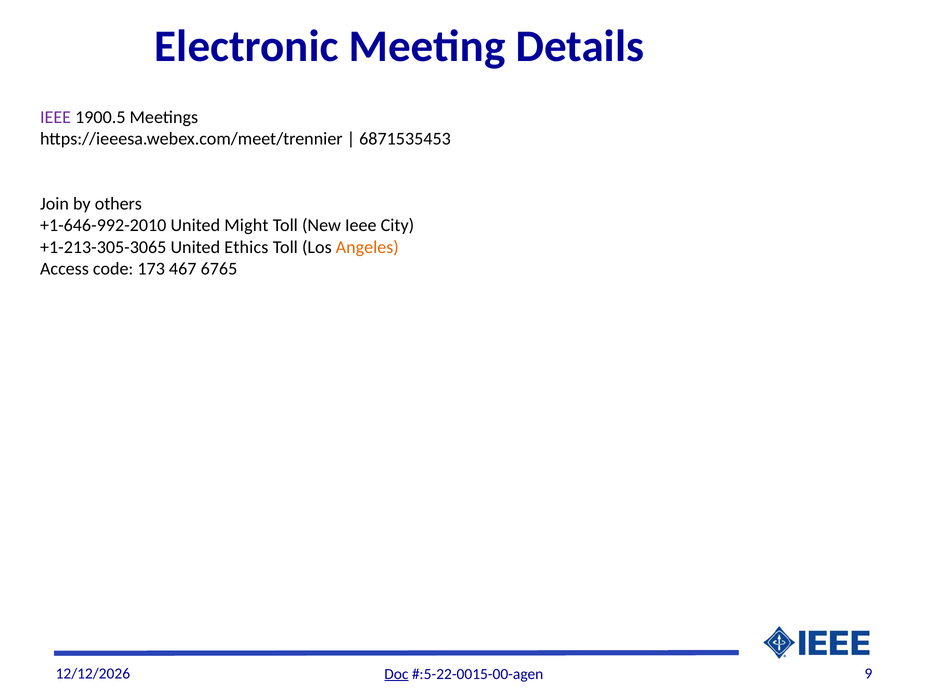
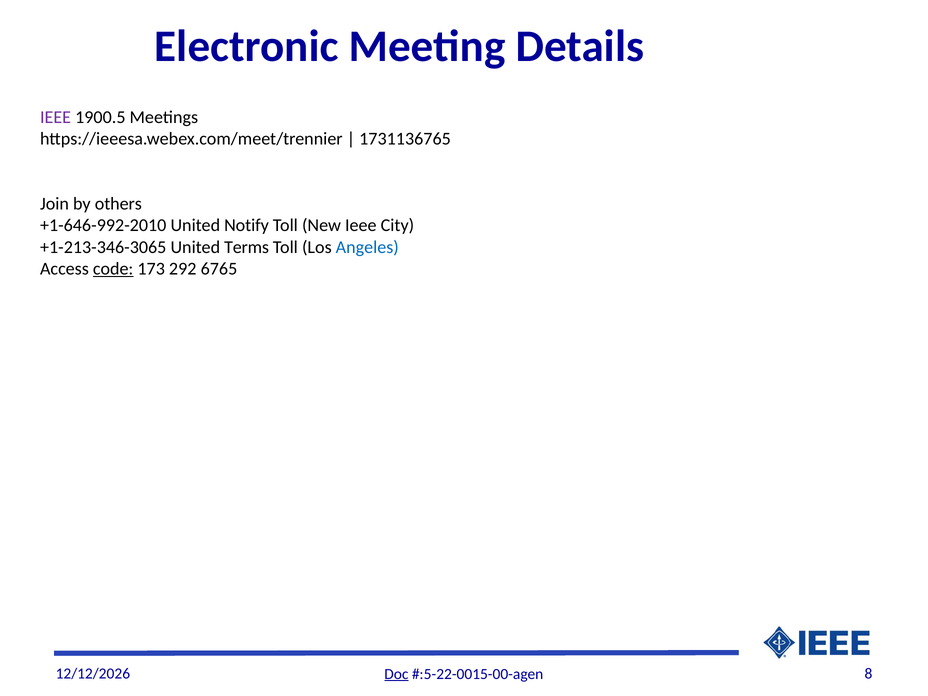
6871535453: 6871535453 -> 1731136765 (405, 139)
Might: Might -> Notify (246, 225)
+1-213-305-3065: +1-213-305-3065 -> +1-213-346-3065 (103, 247)
Ethics: Ethics -> Terms (247, 247)
Angeles colour: orange -> blue (367, 247)
code underline: none -> present (113, 269)
467: 467 -> 292 (183, 269)
9: 9 -> 8 (868, 674)
